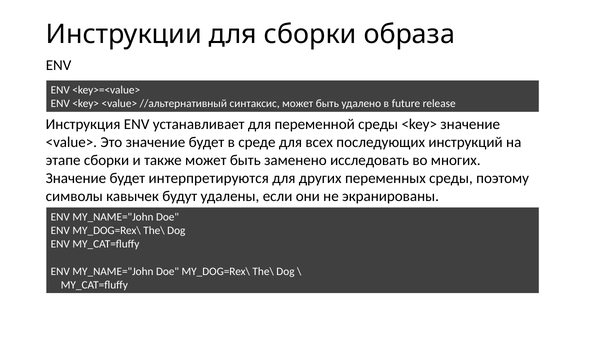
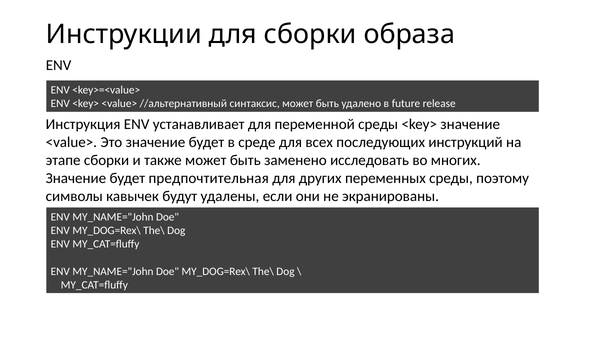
интерпретируются: интерпретируются -> предпочтительная (209, 178)
